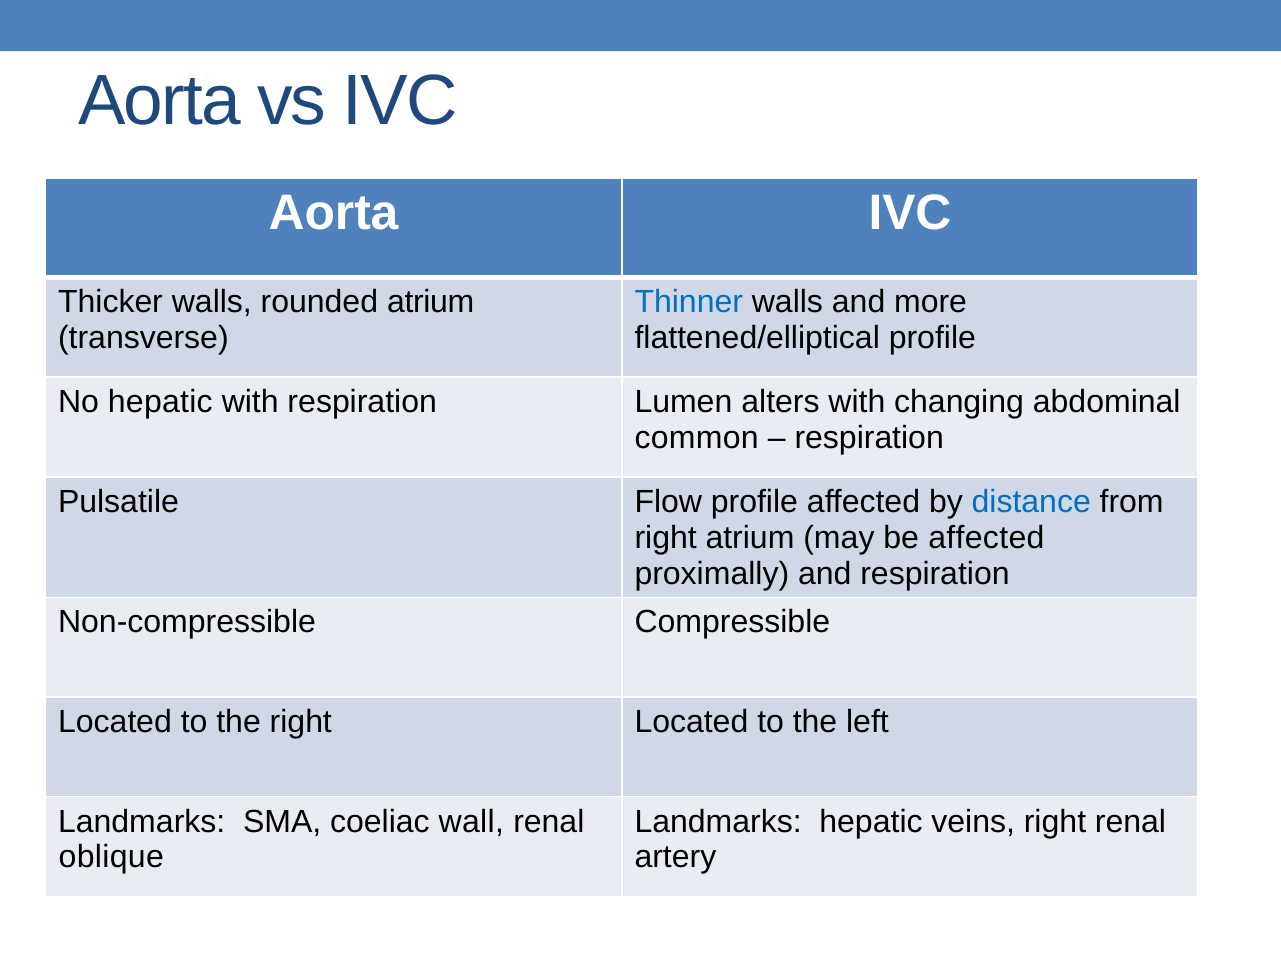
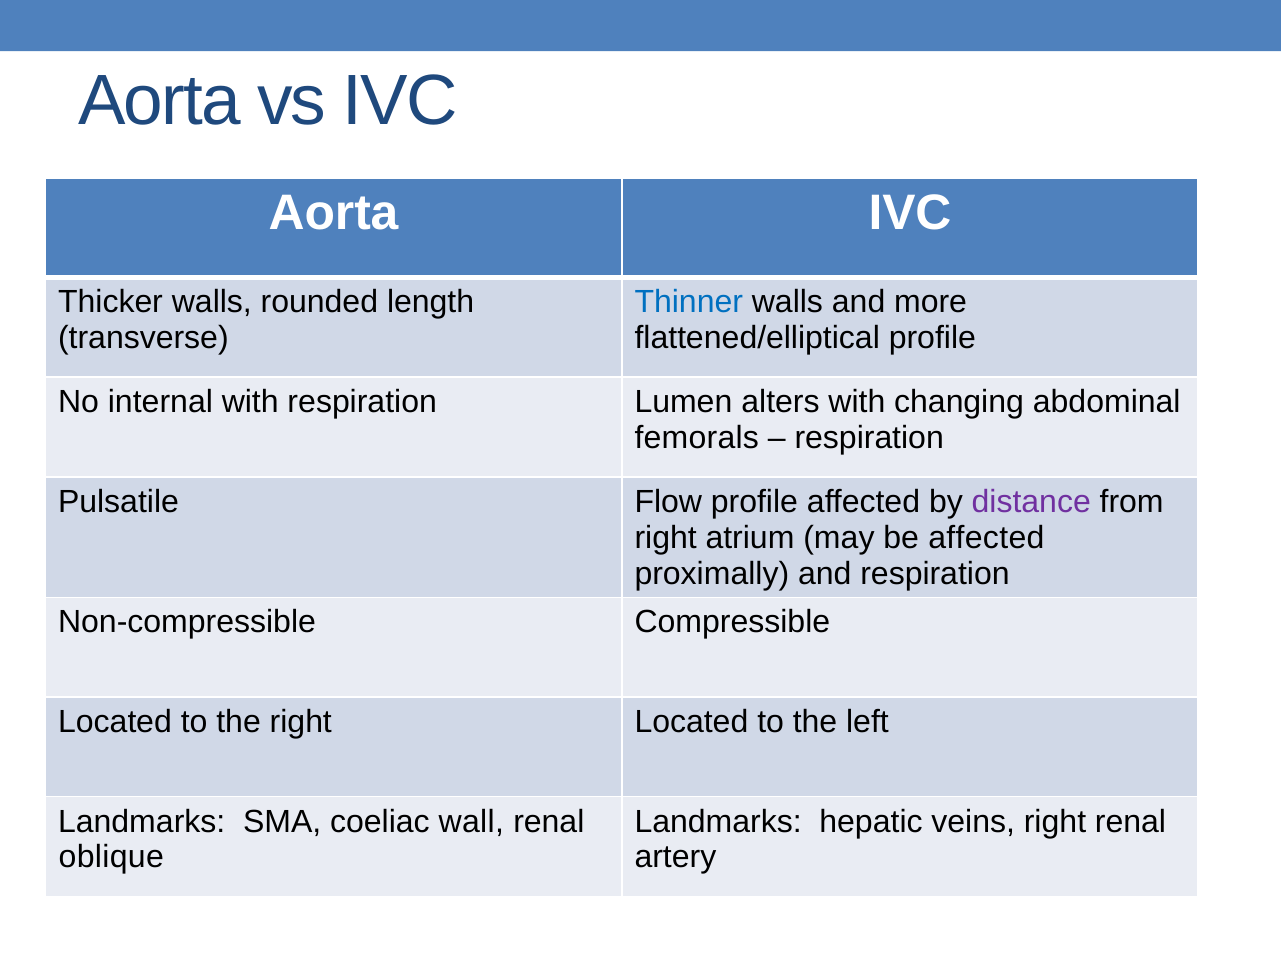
rounded atrium: atrium -> length (431, 302)
No hepatic: hepatic -> internal (160, 402)
common: common -> femorals (697, 438)
distance colour: blue -> purple (1031, 502)
